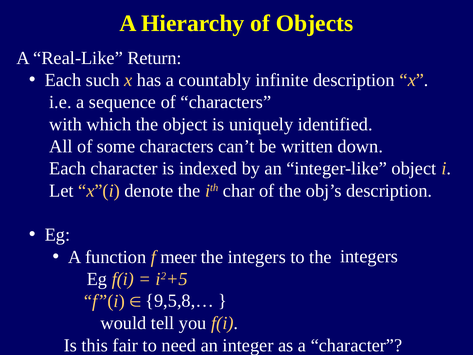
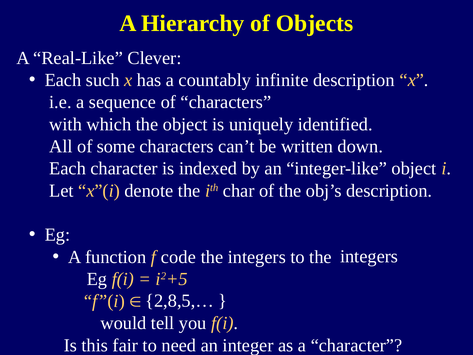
Return: Return -> Clever (154, 58)
meer: meer -> code (178, 257)
9,5,8,…: 9,5,8,… -> 2,8,5,… (180, 300)
